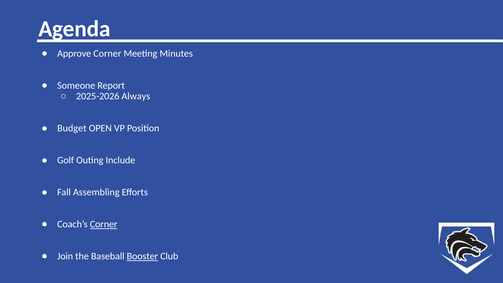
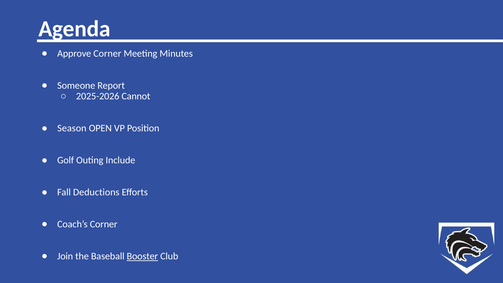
Always: Always -> Cannot (136, 96)
Budget: Budget -> Season (72, 128)
Assembling: Assembling -> Deductions (96, 192)
Corner underline: present -> none (104, 224)
